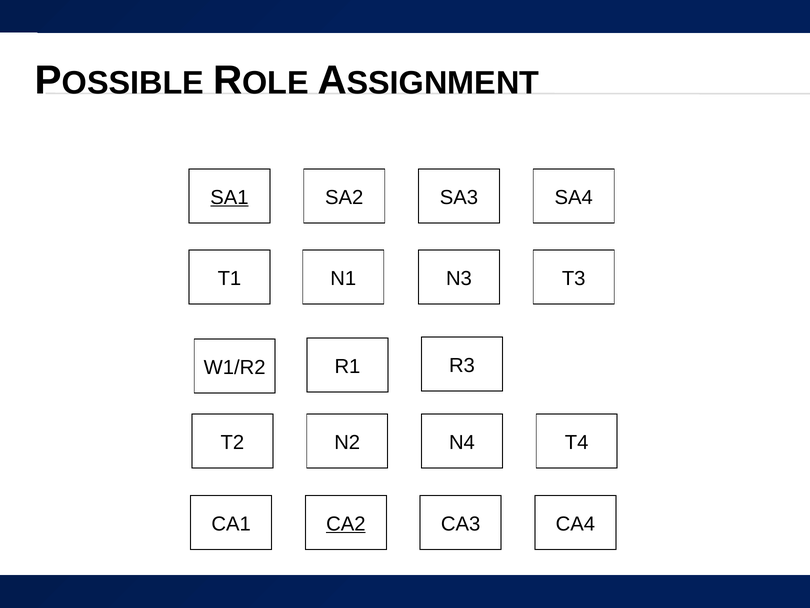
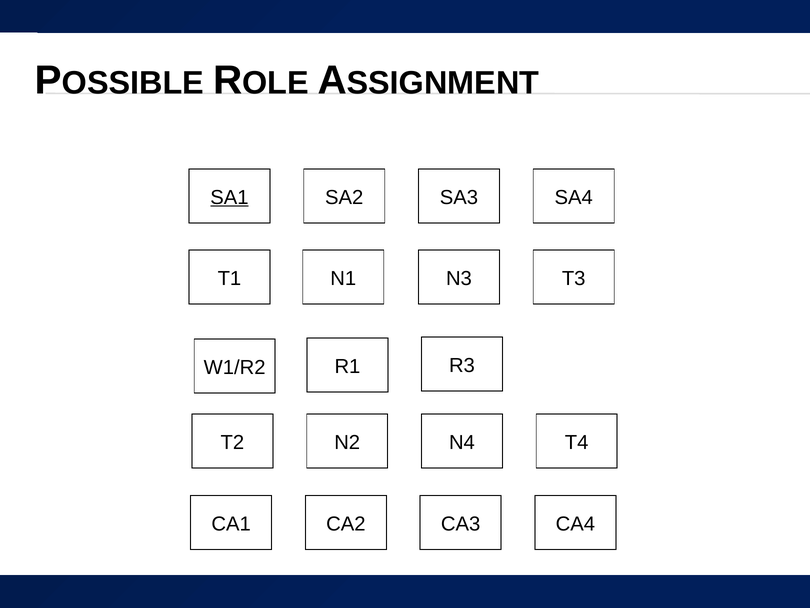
CA2 underline: present -> none (346, 523)
